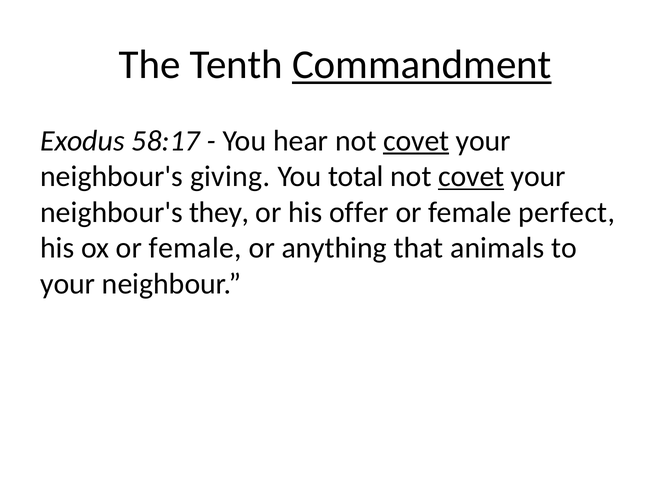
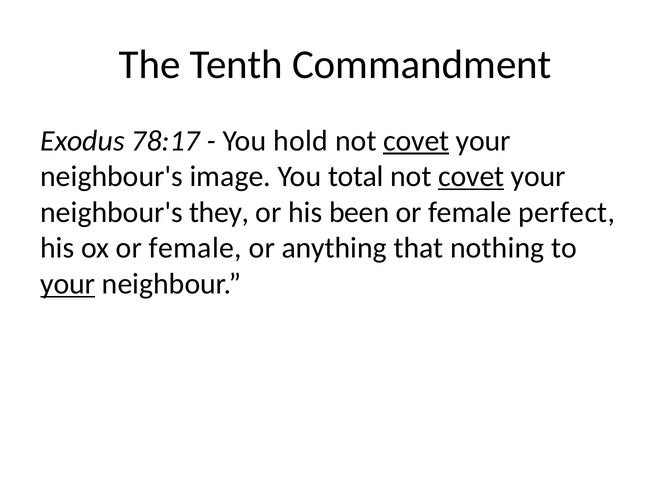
Commandment underline: present -> none (422, 65)
58:17: 58:17 -> 78:17 (166, 141)
hear: hear -> hold (301, 141)
giving: giving -> image (230, 177)
offer: offer -> been (359, 212)
animals: animals -> nothing (497, 248)
your underline: none -> present (68, 284)
